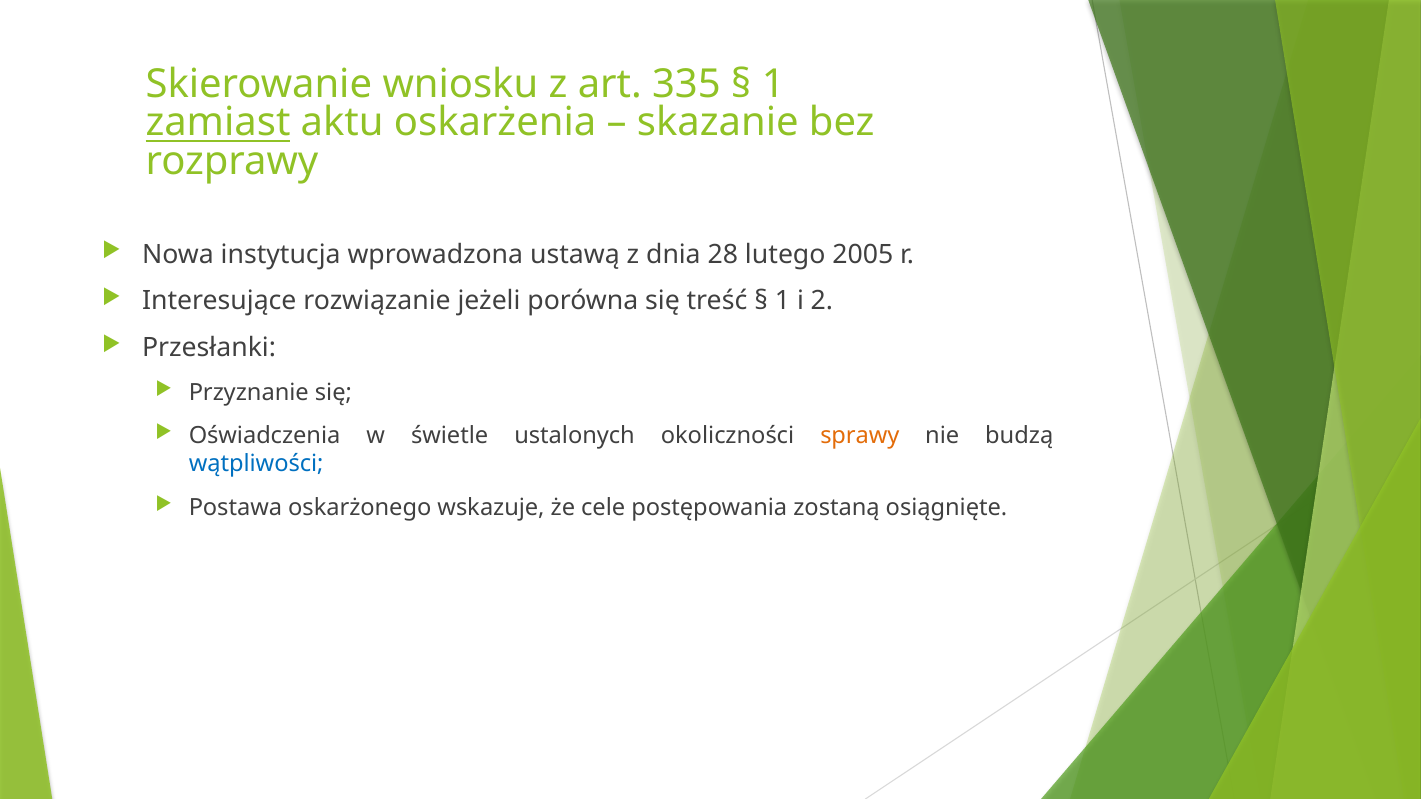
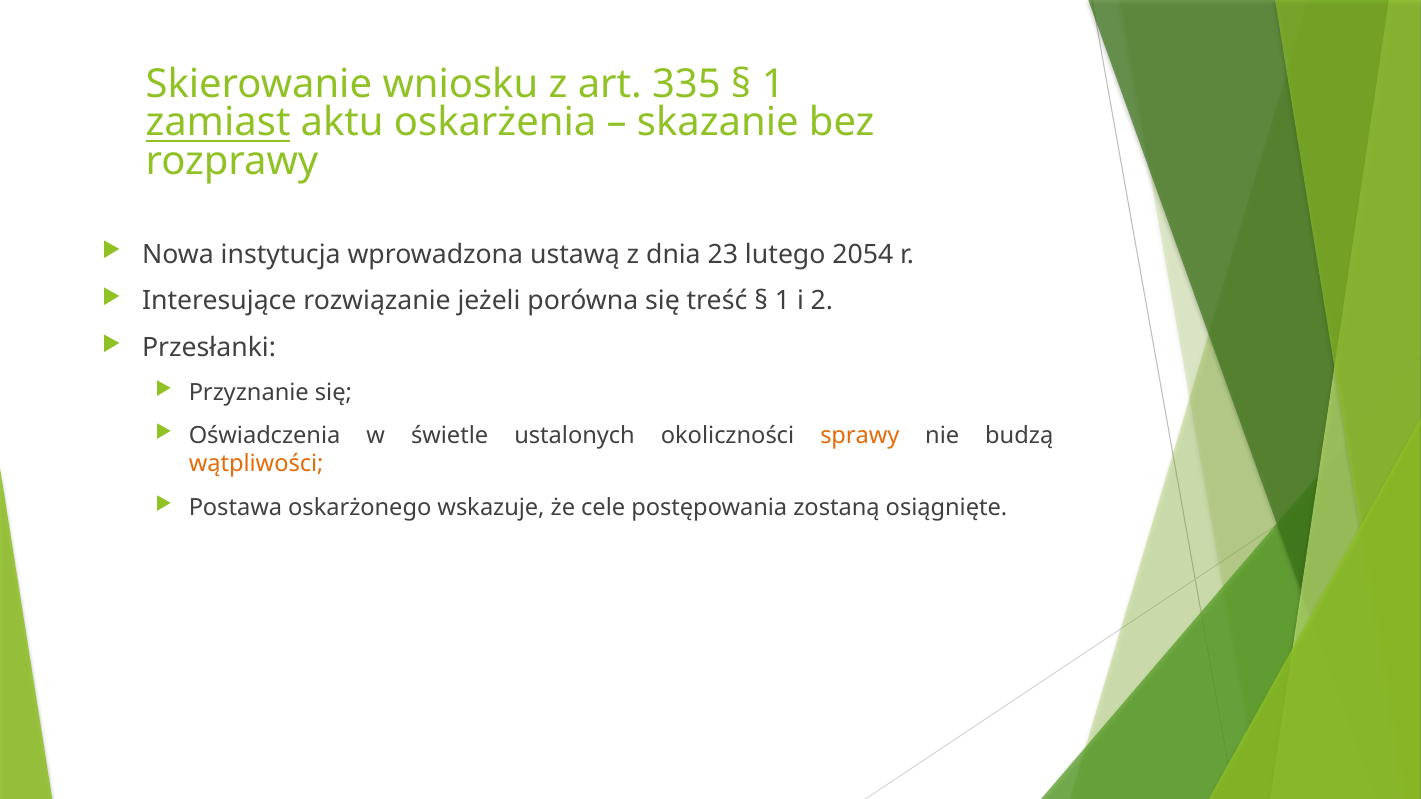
28: 28 -> 23 (723, 254)
2005: 2005 -> 2054 (863, 254)
wątpliwości colour: blue -> orange (256, 464)
